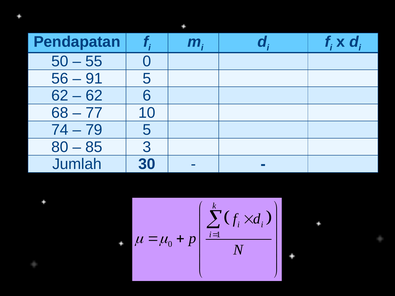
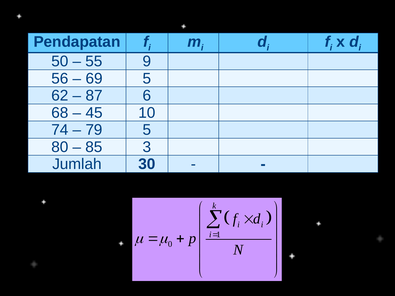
55 0: 0 -> 9 (147, 61)
91: 91 -> 69 (94, 79)
62: 62 -> 87 (94, 96)
77: 77 -> 45 (94, 113)
